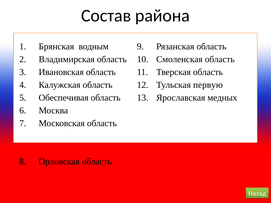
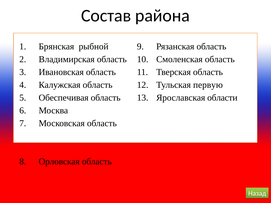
водным: водным -> рыбной (94, 47)
медных: медных -> области (222, 98)
